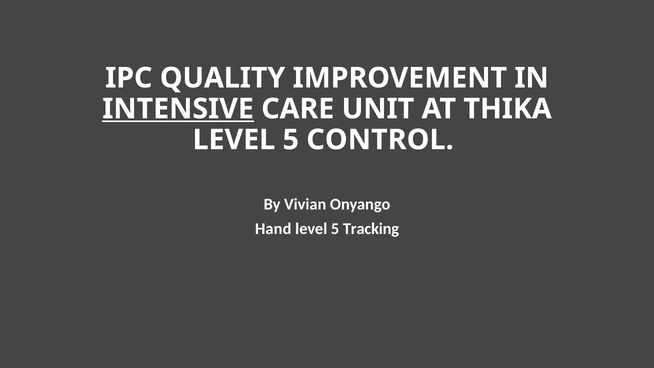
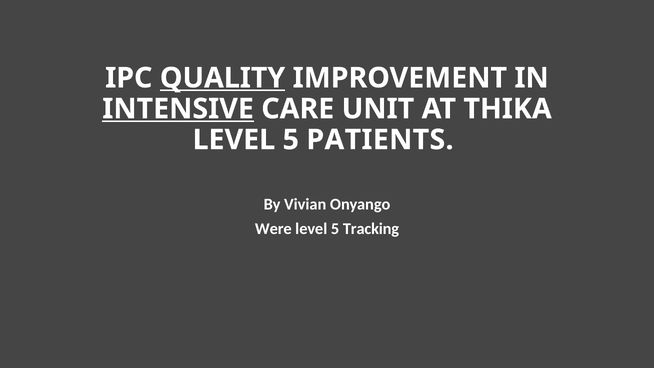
QUALITY underline: none -> present (223, 78)
CONTROL: CONTROL -> PATIENTS (380, 140)
Hand: Hand -> Were (273, 229)
